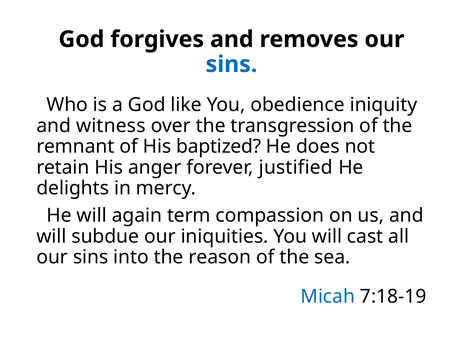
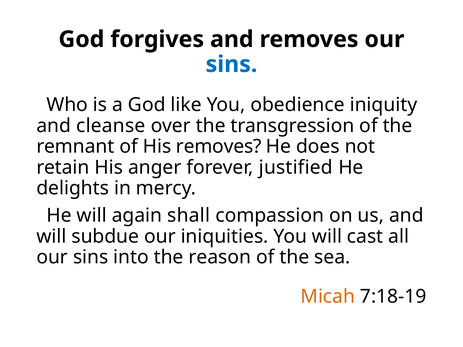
witness: witness -> cleanse (111, 126)
His baptized: baptized -> removes (219, 147)
term: term -> shall (189, 216)
Micah colour: blue -> orange (328, 297)
